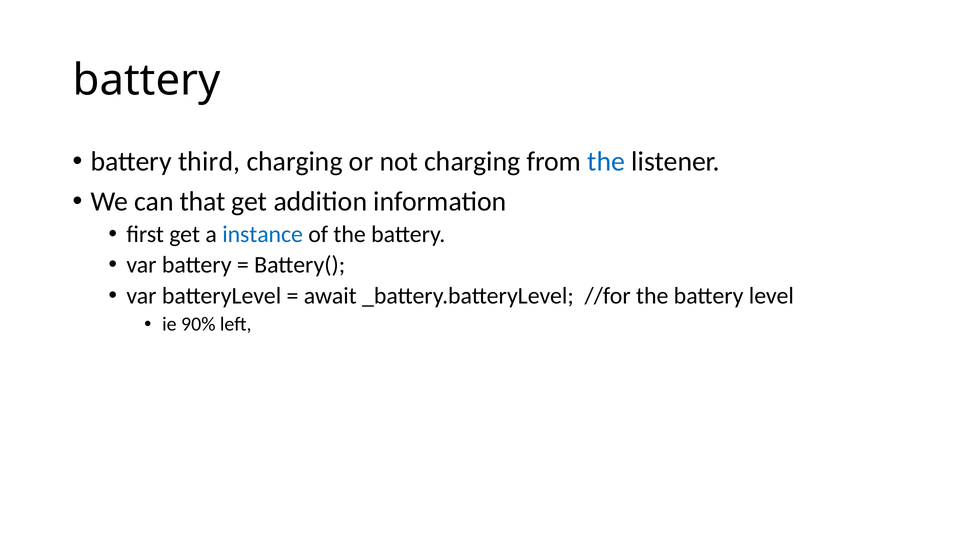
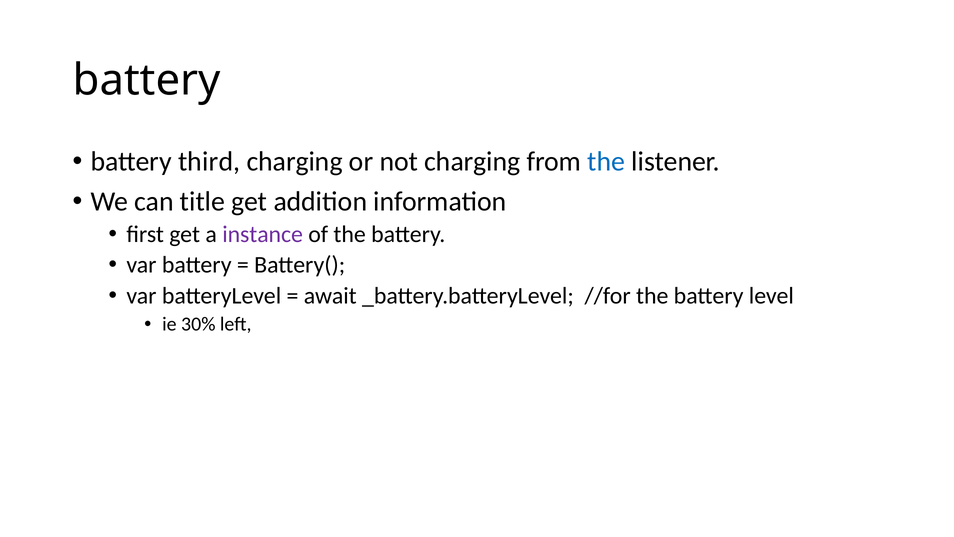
that: that -> title (203, 201)
instance colour: blue -> purple (263, 234)
90%: 90% -> 30% (198, 324)
